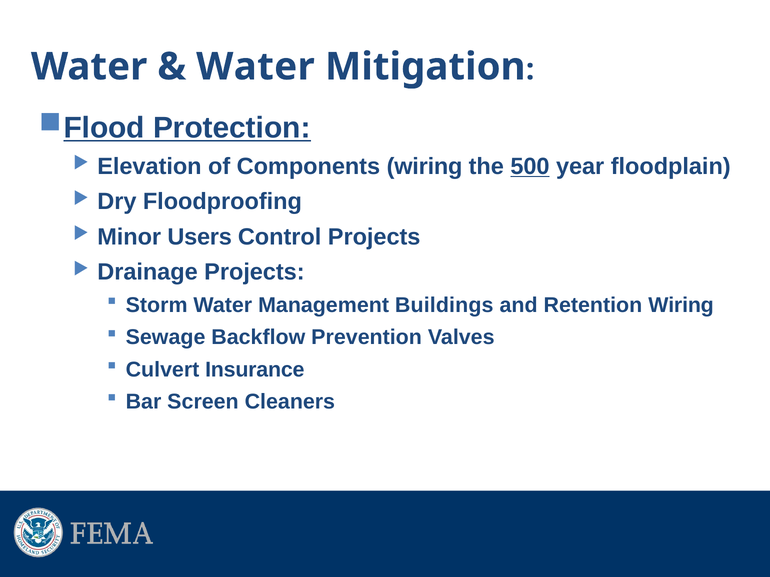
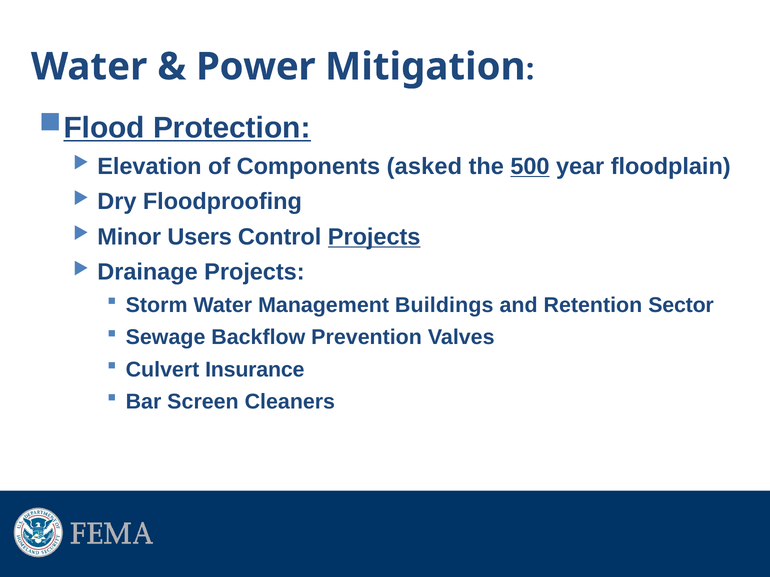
Water: Water -> Power (256, 67)
Components wiring: wiring -> asked (424, 167)
Projects underline: none -> present (374, 237)
Retention Wiring: Wiring -> Sector (681, 306)
